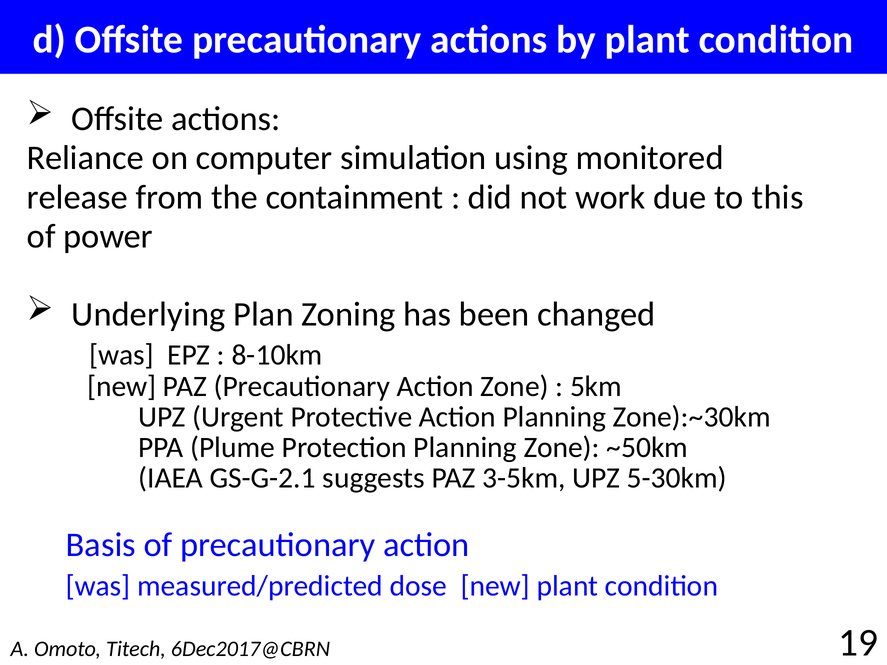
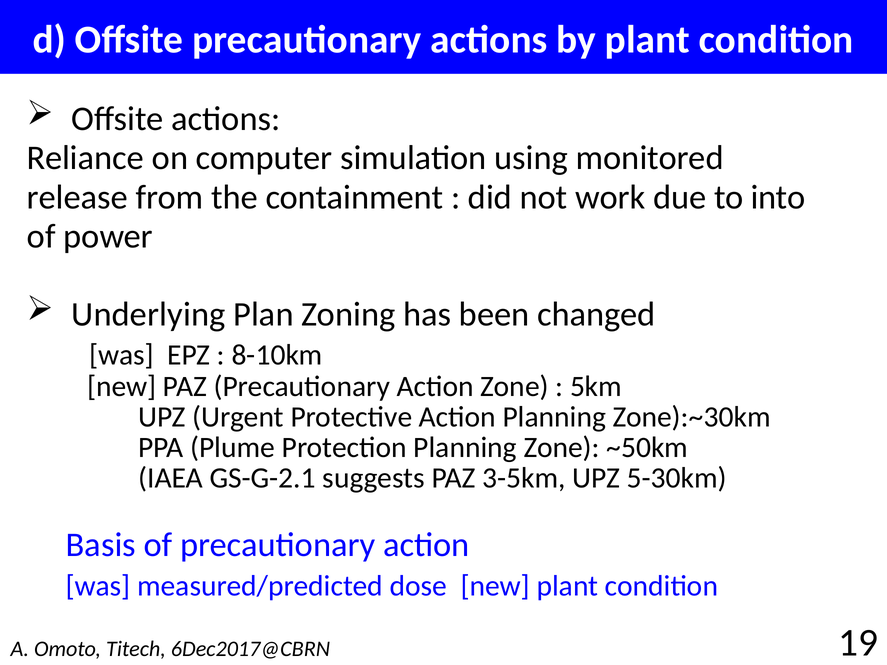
this: this -> into (778, 197)
